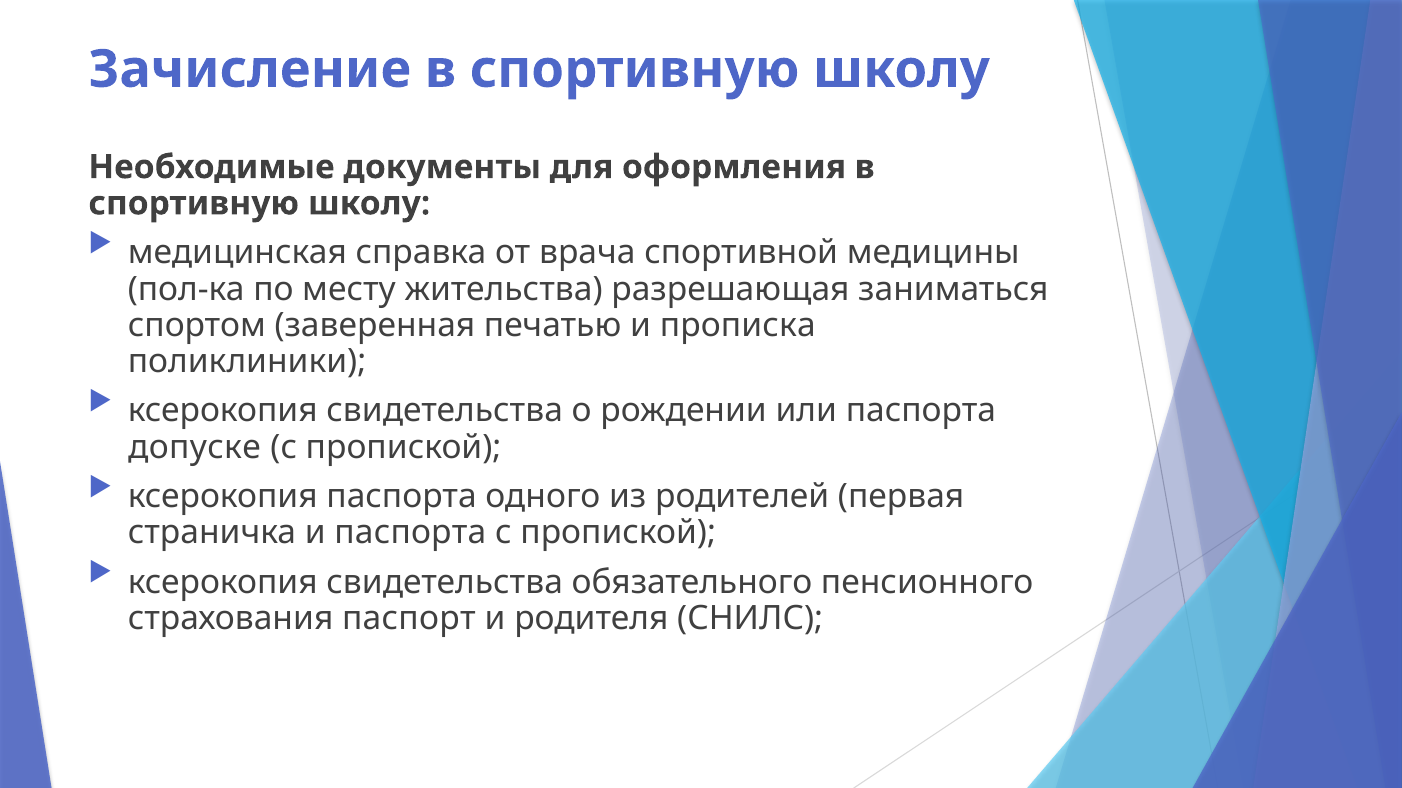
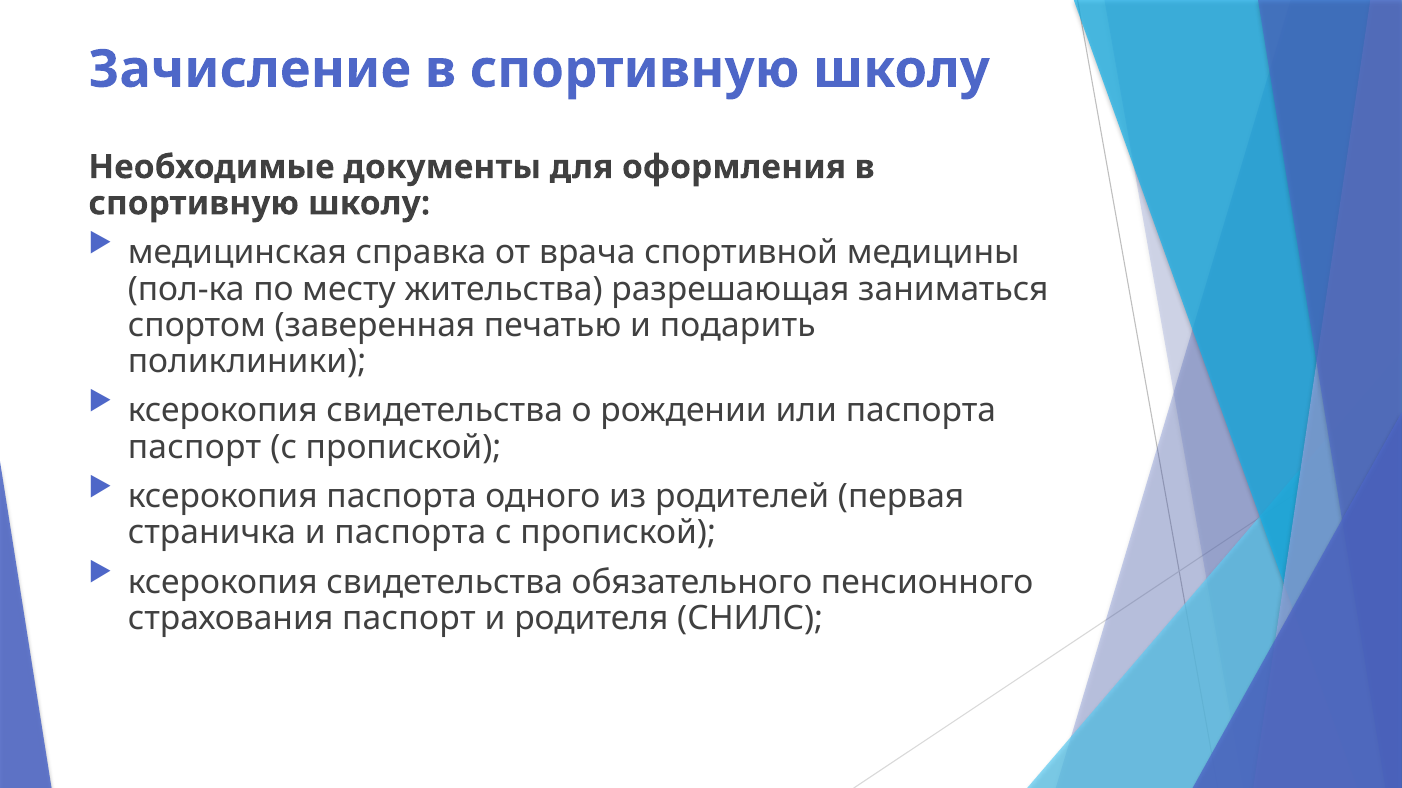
прописка: прописка -> подарить (738, 325)
допуске: допуске -> паспорт (195, 447)
